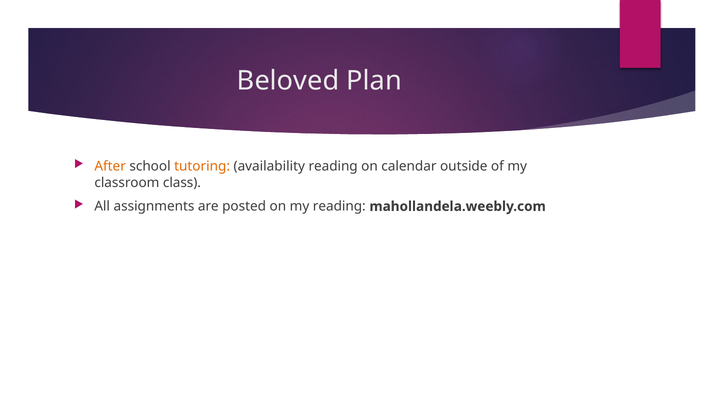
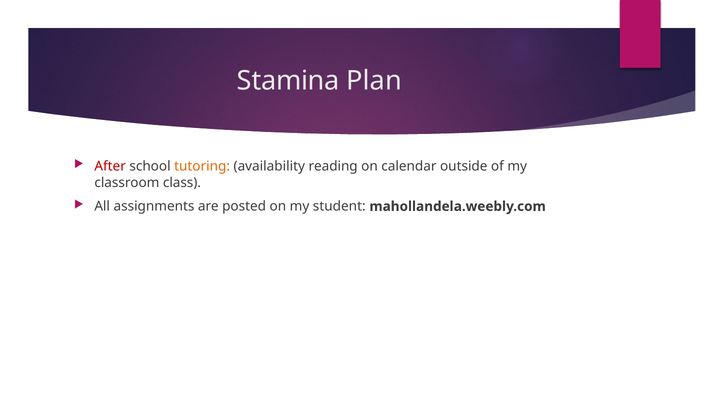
Beloved: Beloved -> Stamina (288, 81)
After colour: orange -> red (110, 166)
my reading: reading -> student (339, 207)
